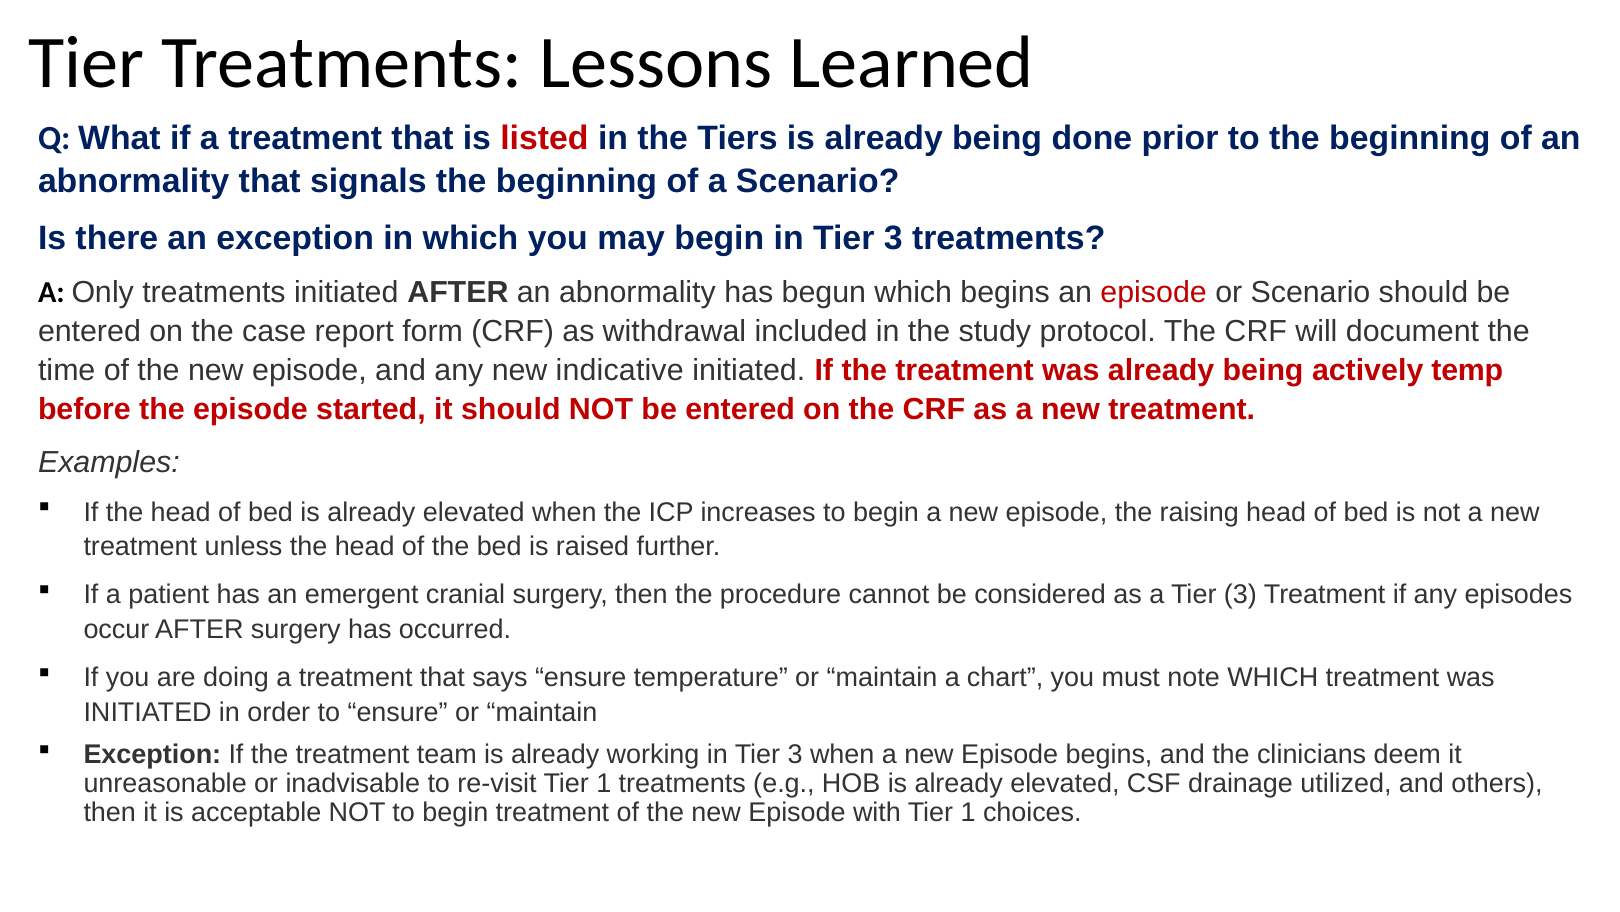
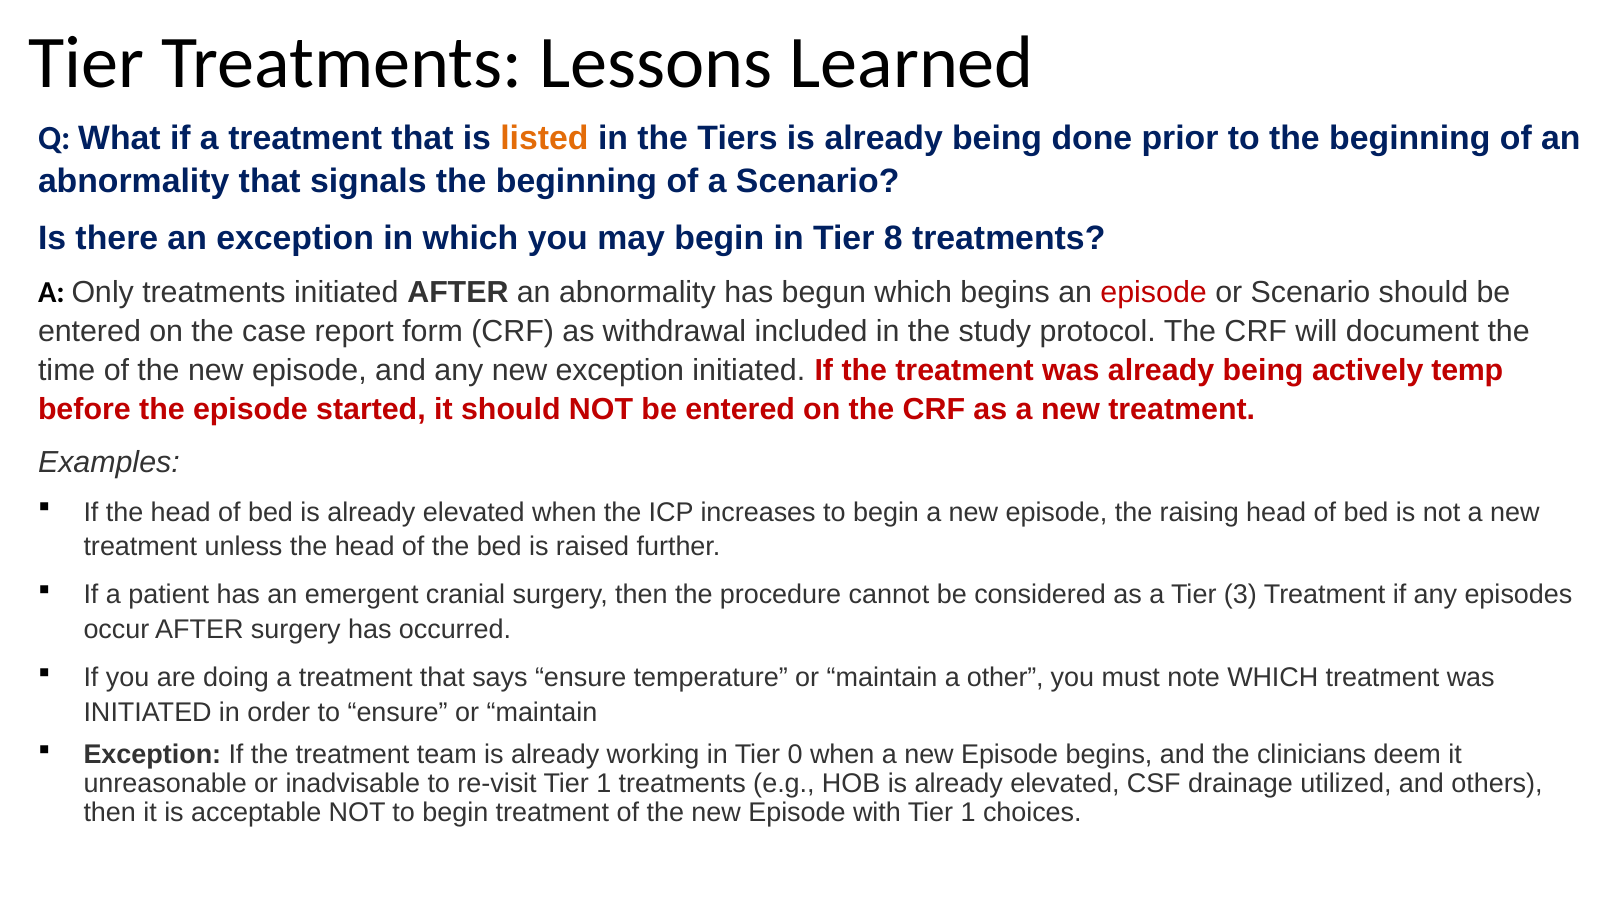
listed colour: red -> orange (544, 138)
begin in Tier 3: 3 -> 8 (893, 238)
new indicative: indicative -> exception (620, 370)
chart: chart -> other (1005, 677)
working in Tier 3: 3 -> 0 (795, 754)
